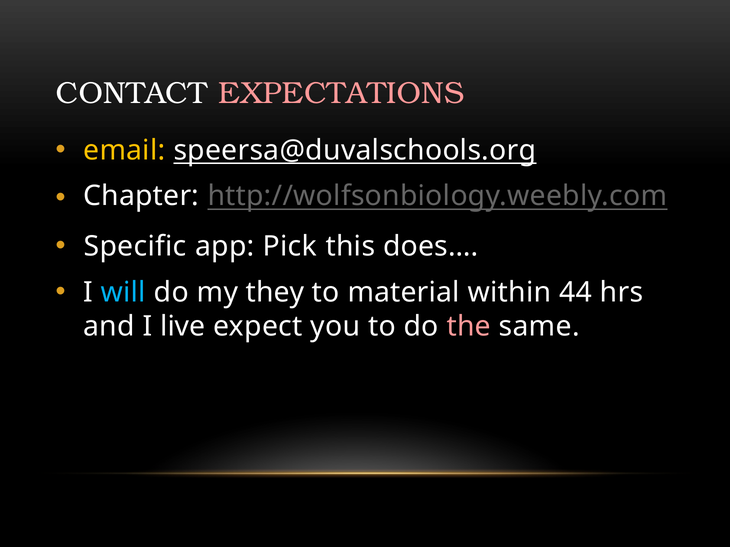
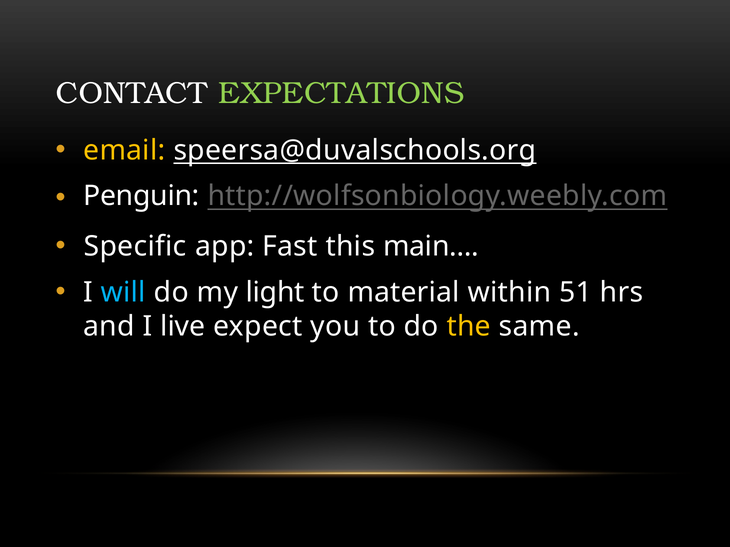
EXPECTATIONS colour: pink -> light green (341, 93)
Chapter: Chapter -> Penguin (141, 196)
Pick: Pick -> Fast (290, 247)
does…: does… -> main… (431, 247)
they: they -> light (275, 293)
44: 44 -> 51 (576, 293)
the colour: pink -> yellow (469, 327)
